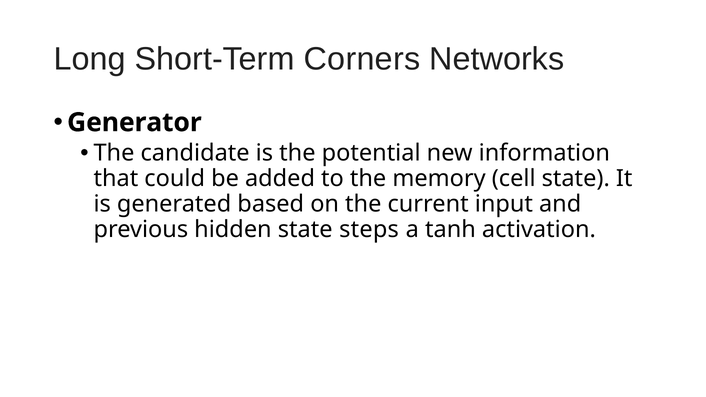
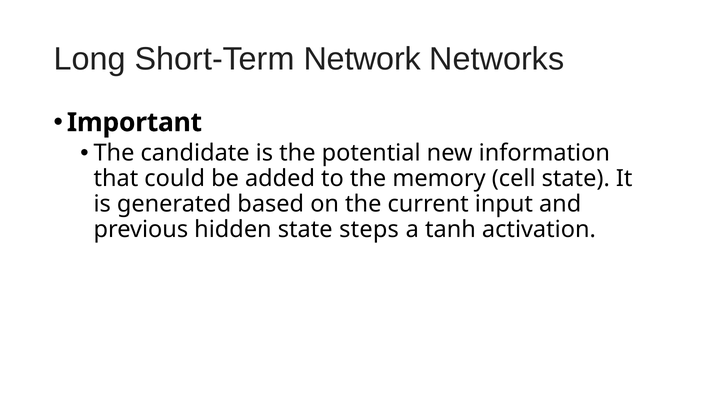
Corners: Corners -> Network (362, 59)
Generator: Generator -> Important (134, 122)
